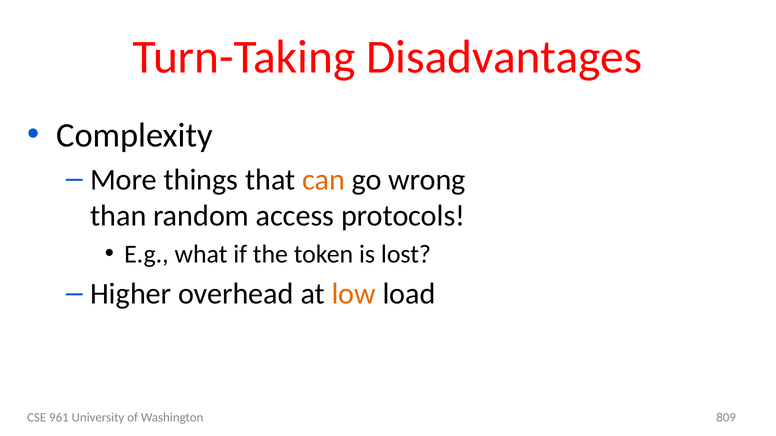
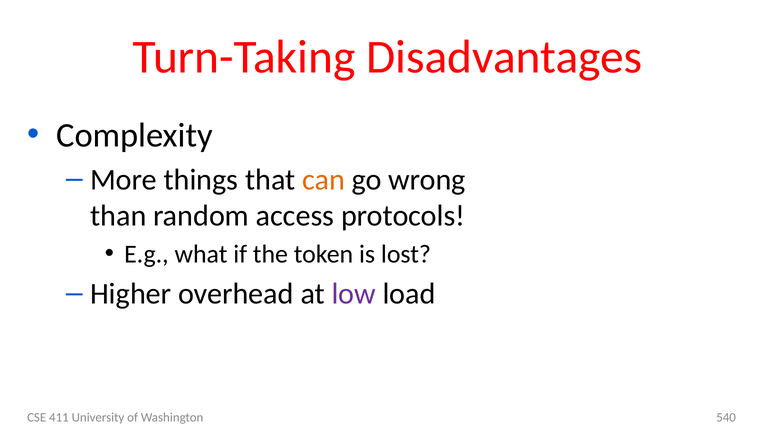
low colour: orange -> purple (354, 294)
961: 961 -> 411 (59, 418)
809: 809 -> 540 (726, 418)
